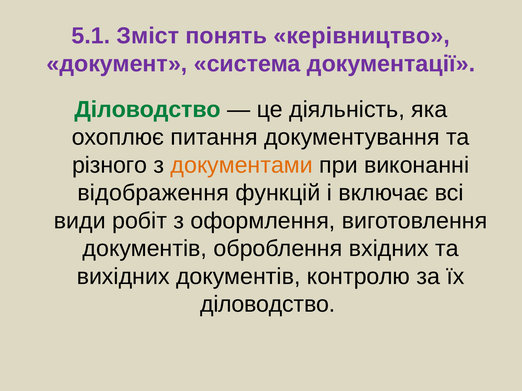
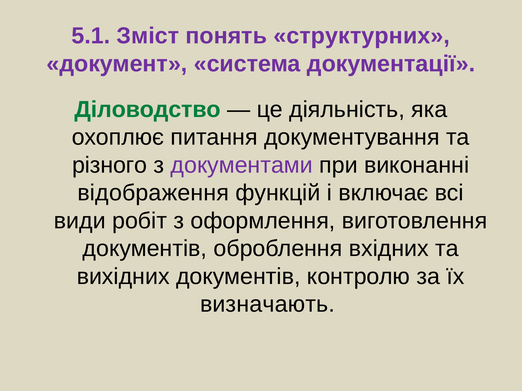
керівництво: керівництво -> структурних (362, 36)
документами colour: orange -> purple (242, 165)
діловодство: діловодство -> визначають (267, 305)
